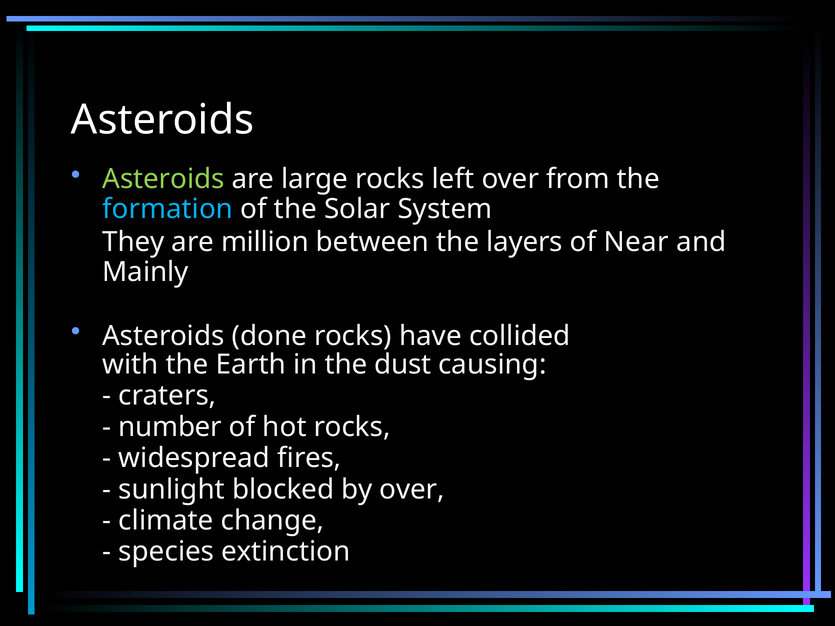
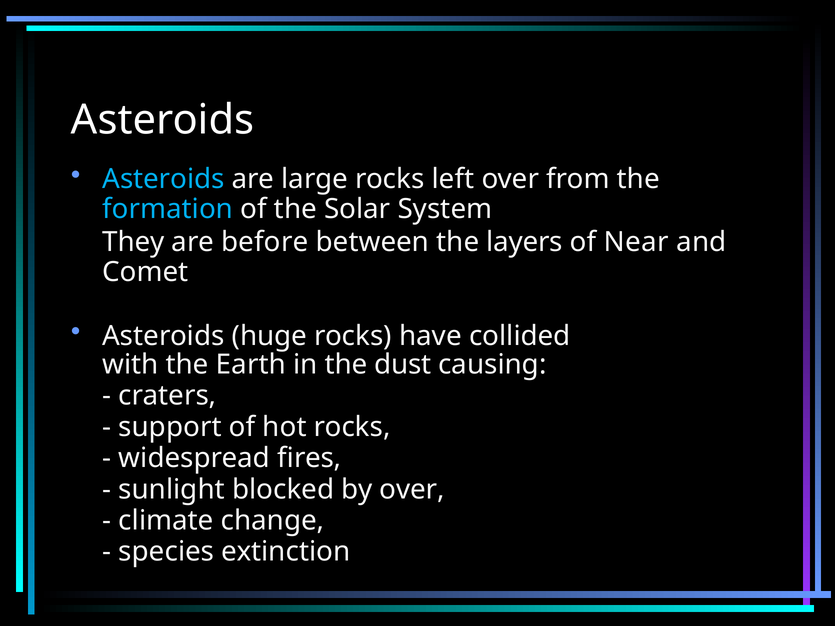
Asteroids colour: light green -> light blue (163, 179)
million: million -> before (265, 242)
Mainly: Mainly -> Comet (145, 272)
done: done -> huge (269, 336)
number: number -> support (170, 427)
